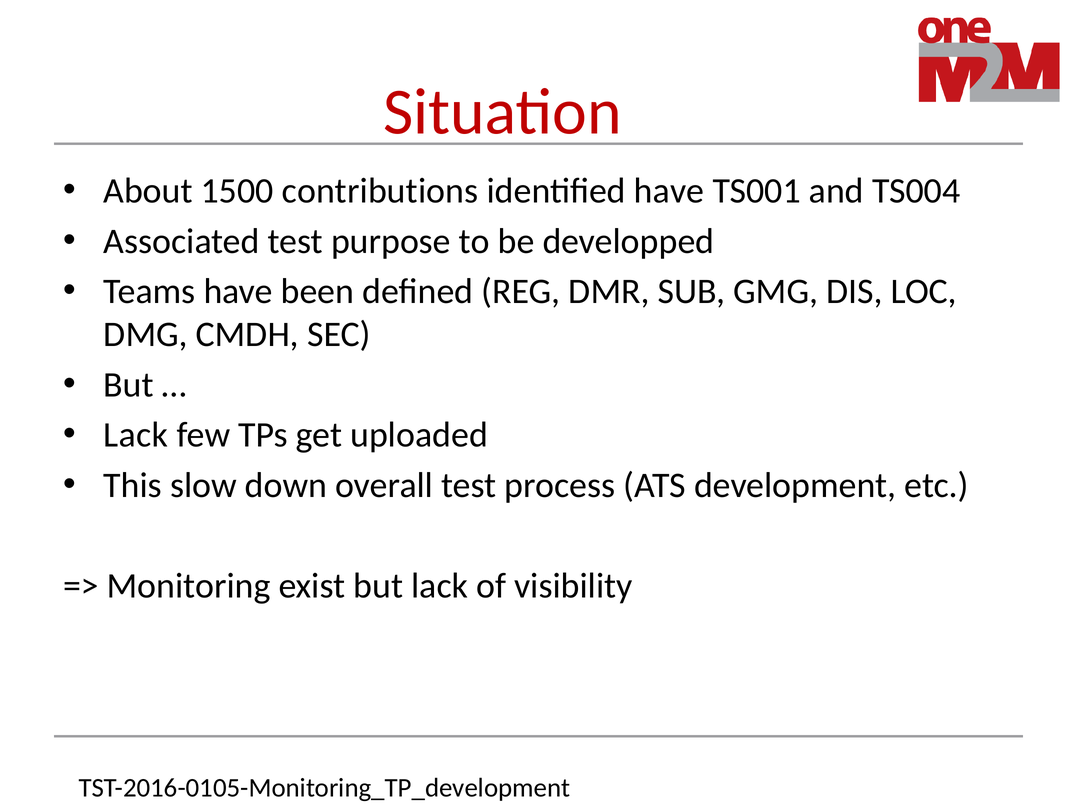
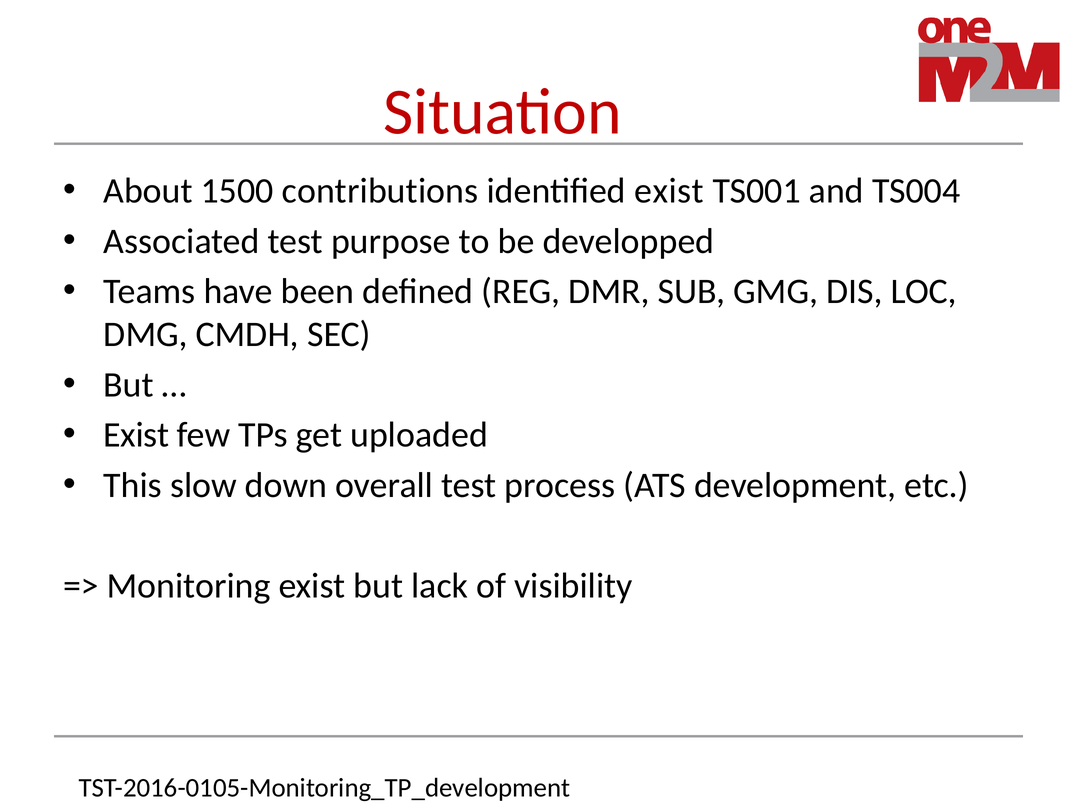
identified have: have -> exist (669, 191)
Lack: Lack -> Exist (136, 435)
